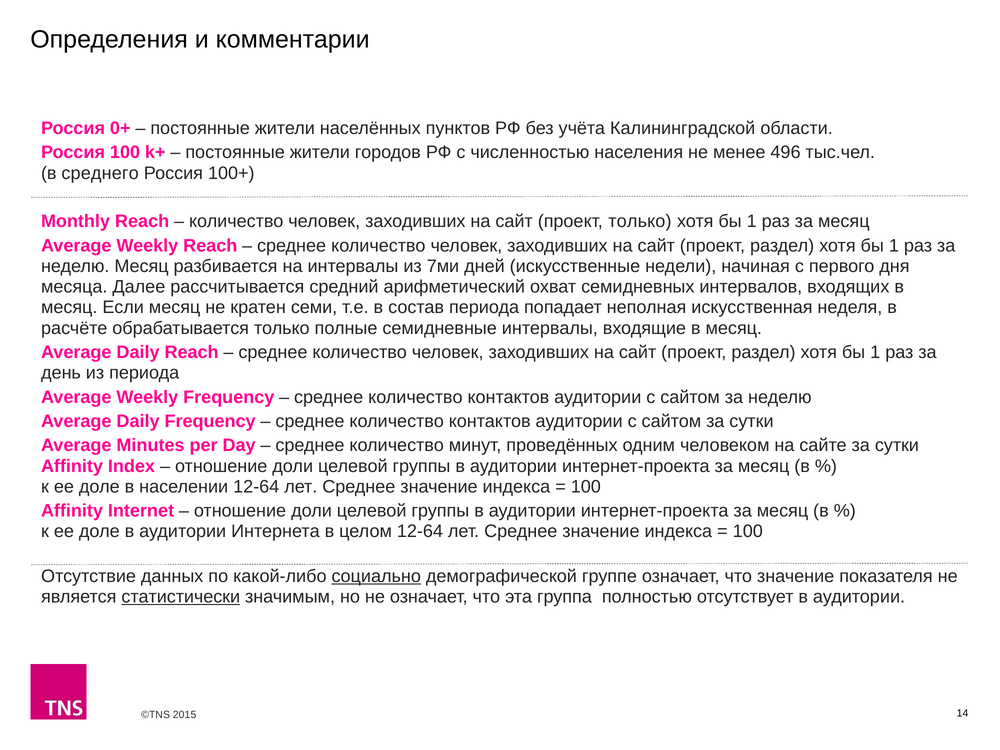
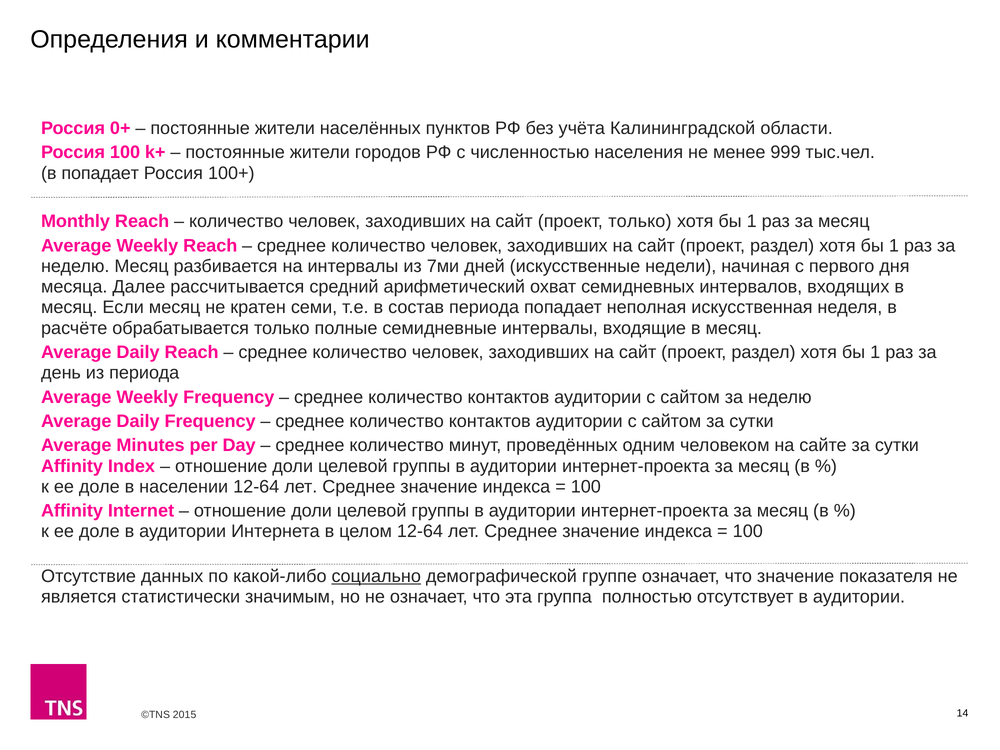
496: 496 -> 999 (786, 153)
в среднего: среднего -> попадает (100, 173)
статистически underline: present -> none (181, 597)
